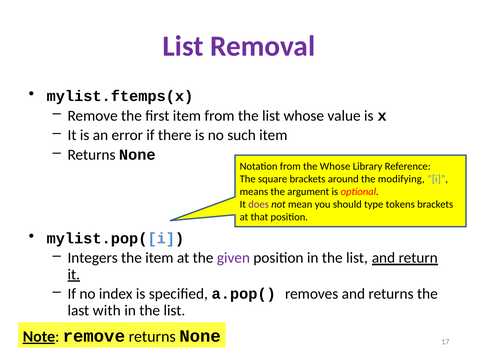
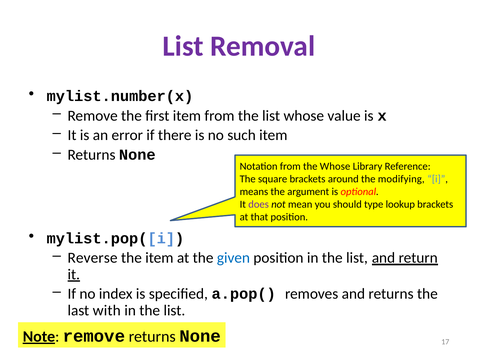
mylist.ftemps(x: mylist.ftemps(x -> mylist.number(x (120, 96)
tokens: tokens -> lookup (400, 205)
Integers: Integers -> Reverse (93, 258)
given colour: purple -> blue (233, 258)
